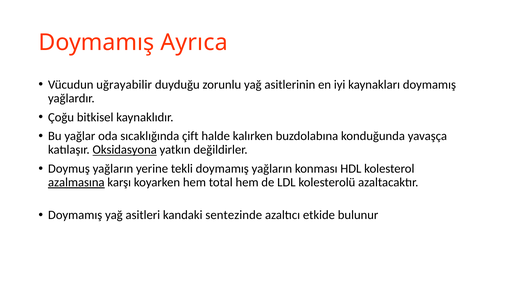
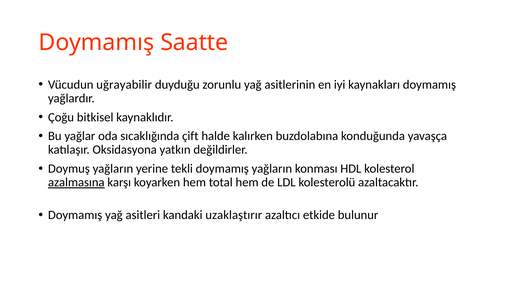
Ayrıca: Ayrıca -> Saatte (194, 43)
Oksidasyona underline: present -> none (125, 150)
sentezinde: sentezinde -> uzaklaştırır (234, 215)
